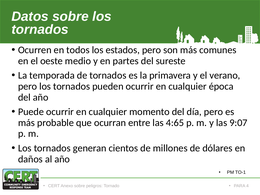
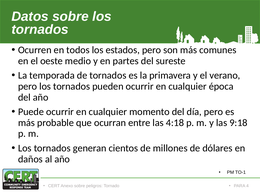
4:65: 4:65 -> 4:18 (175, 123)
9:07: 9:07 -> 9:18 (238, 123)
